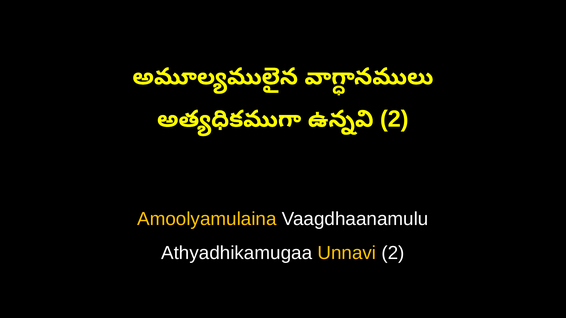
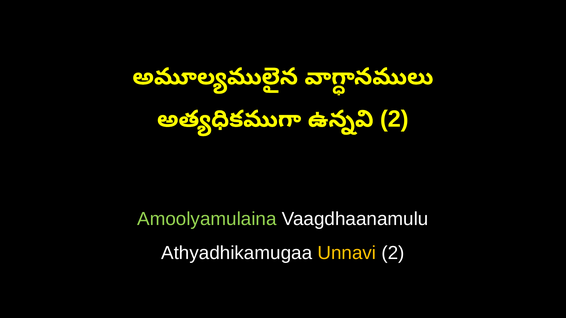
Amoolyamulaina colour: yellow -> light green (207, 219)
